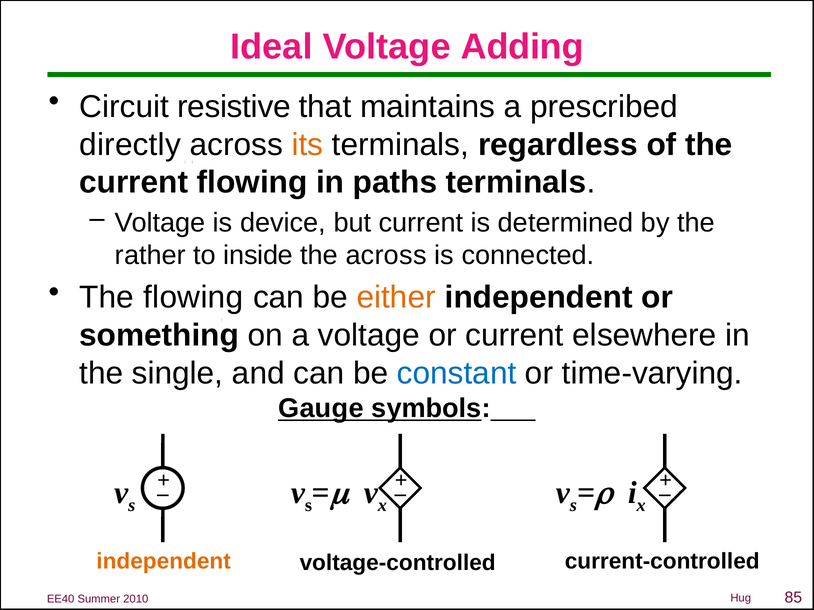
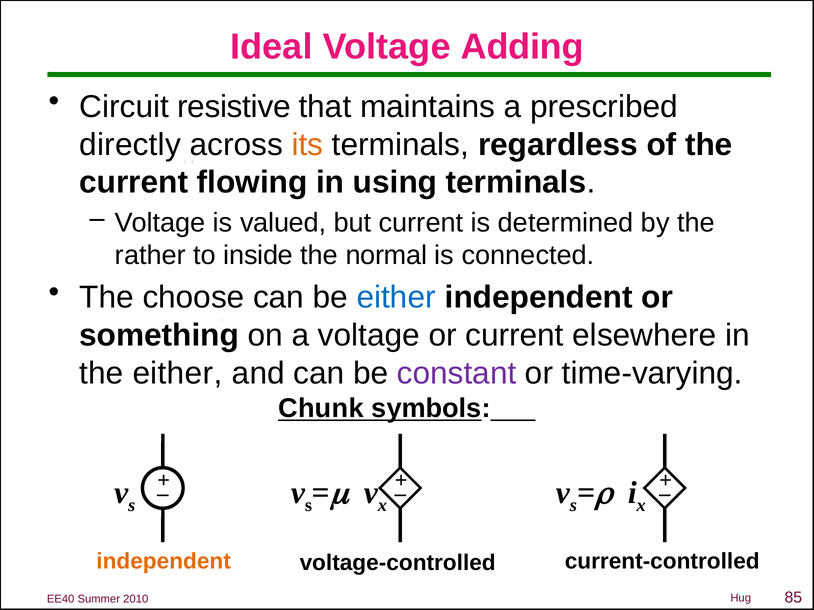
paths: paths -> using (395, 183)
device: device -> valued (283, 223)
the across: across -> normal (386, 256)
The flowing: flowing -> choose (193, 298)
either colour: orange -> blue (396, 298)
the single: single -> either (177, 374)
constant colour: blue -> purple (457, 374)
Gauge: Gauge -> Chunk (321, 409)
